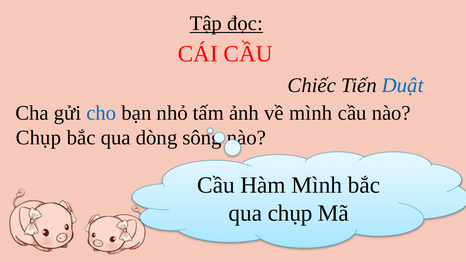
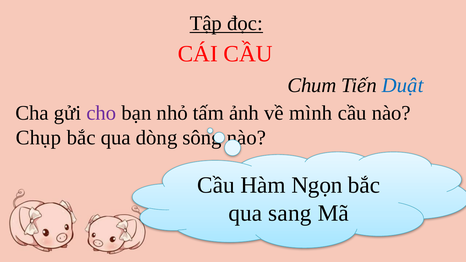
Chiếc: Chiếc -> Chum (312, 85)
cho colour: blue -> purple (101, 113)
Hàm Mình: Mình -> Ngọn (317, 185)
qua chụp: chụp -> sang (290, 213)
